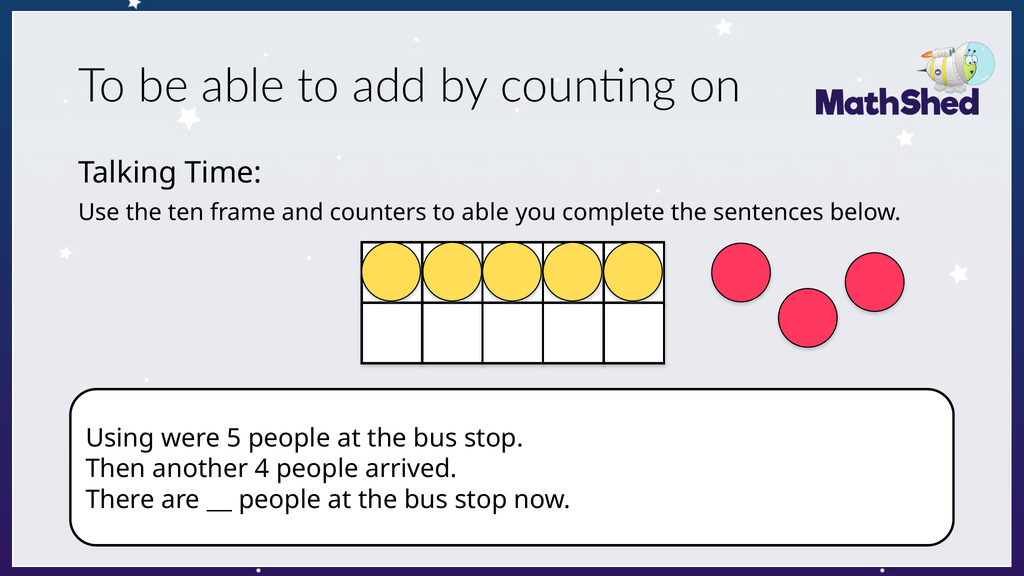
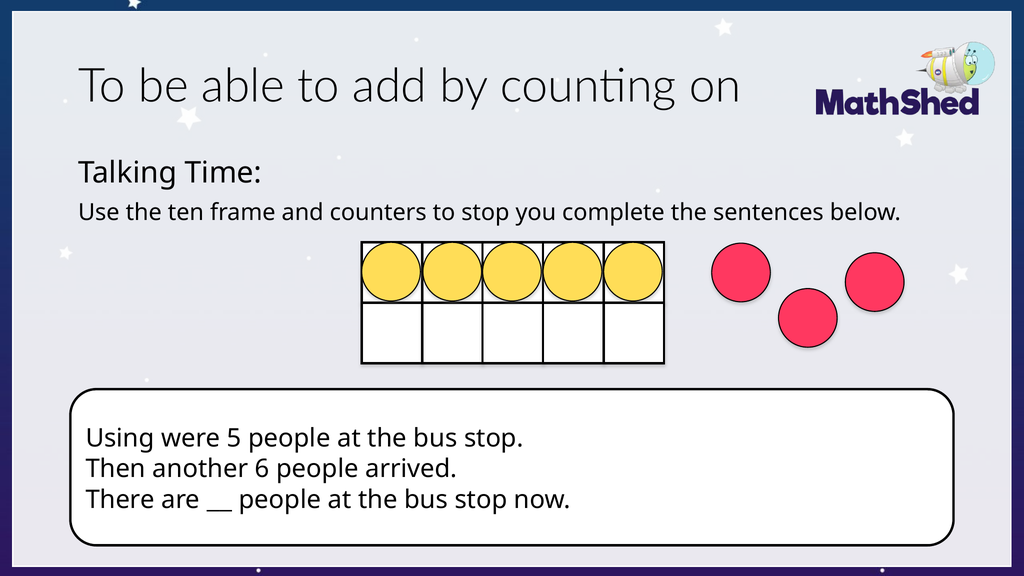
to able: able -> stop (485, 213)
4: 4 -> 6 (262, 469)
